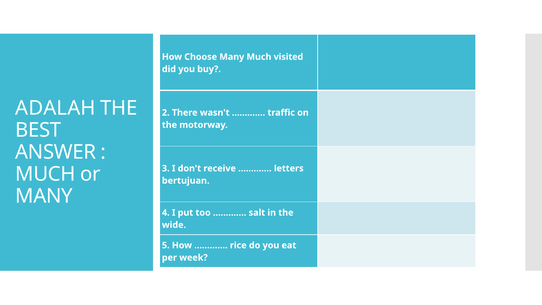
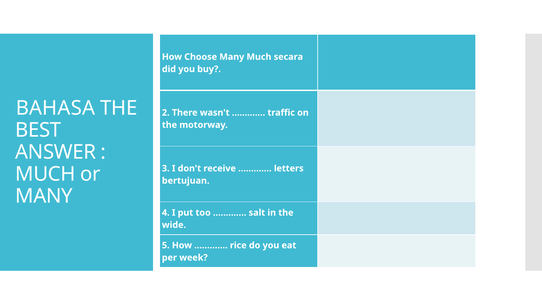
visited: visited -> secara (288, 57)
ADALAH: ADALAH -> BAHASA (55, 108)
